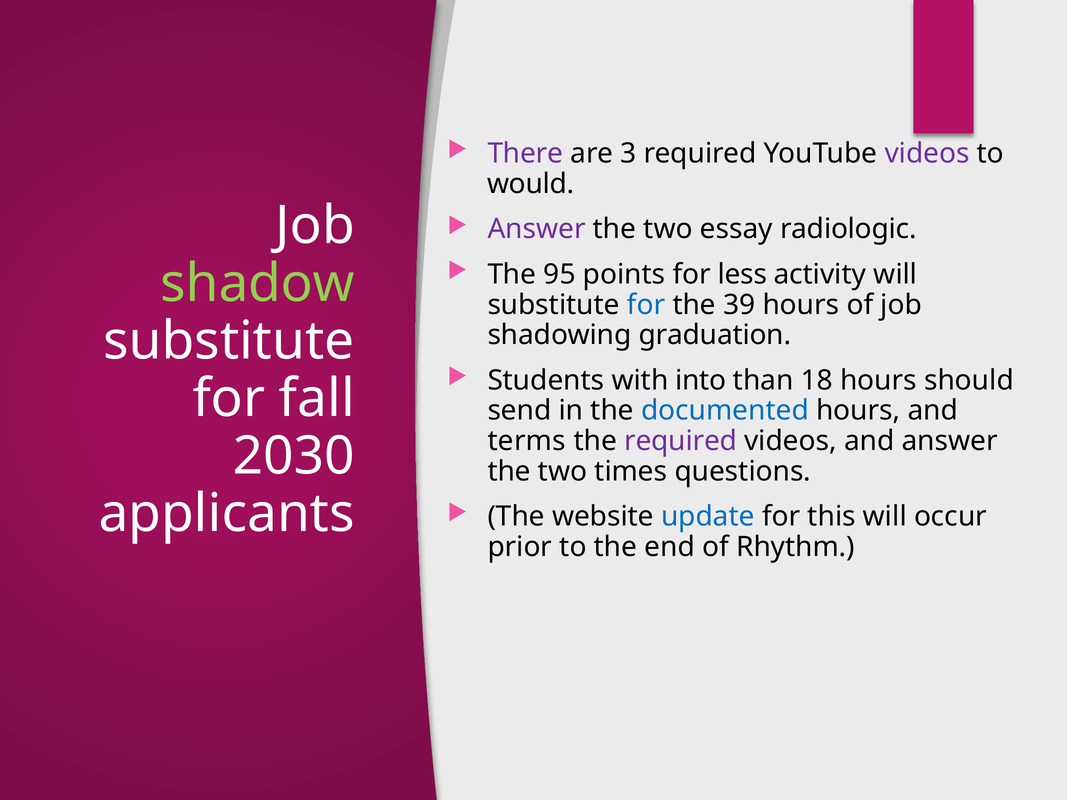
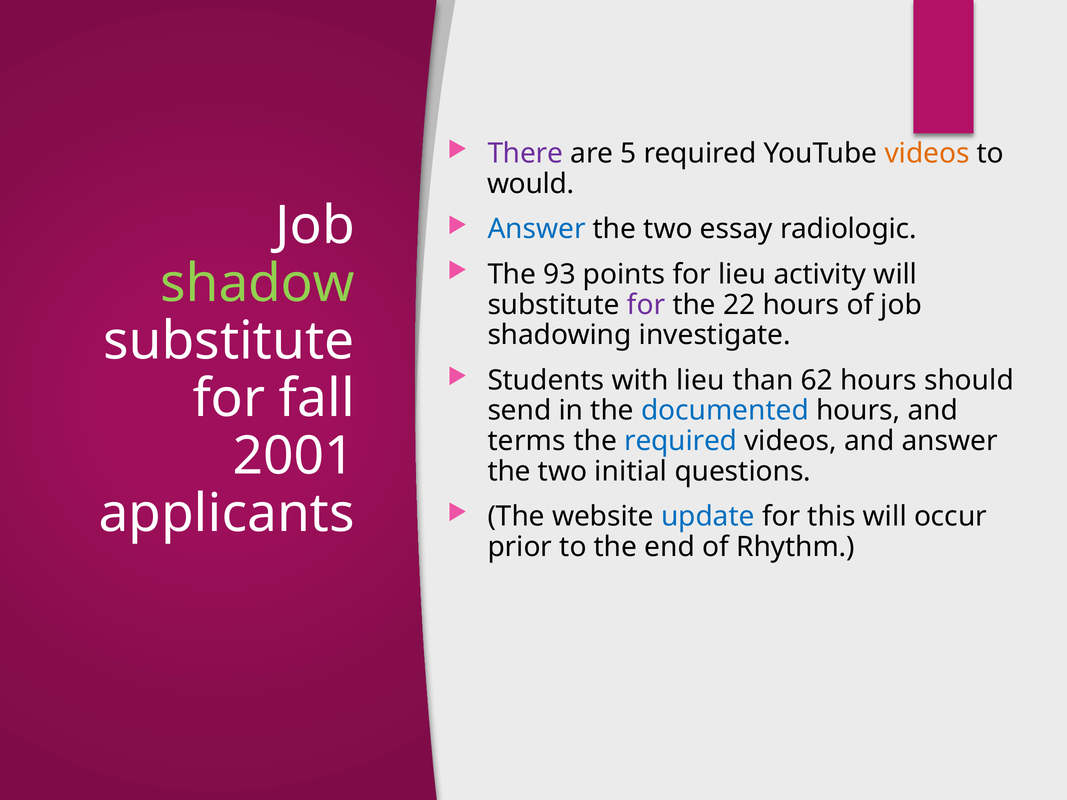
3: 3 -> 5 (628, 154)
videos colour: purple -> orange (927, 154)
Answer colour: purple -> blue (537, 229)
95: 95 -> 93 (560, 274)
for less: less -> lieu (742, 274)
for colour: blue -> purple (646, 305)
39: 39 -> 22 (739, 305)
graduation: graduation -> investigate (715, 335)
with into: into -> lieu (701, 380)
18: 18 -> 62 (817, 380)
required colour: purple -> blue (681, 441)
2030: 2030 -> 2001 (294, 456)
times: times -> initial (631, 472)
